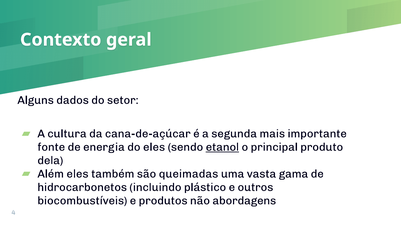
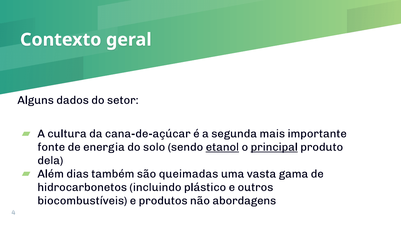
do eles: eles -> solo (154, 147)
principal underline: none -> present (274, 147)
Além eles: eles -> dias (78, 174)
